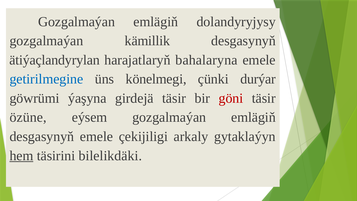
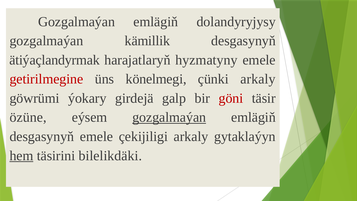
ätiýaçlandyrylan: ätiýaçlandyrylan -> ätiýaçlandyrmak (55, 60)
bahalaryna: bahalaryna -> hyzmatyny (207, 60)
getirilmegine colour: blue -> red (46, 79)
çünki durýar: durýar -> arkaly (258, 79)
ýaşyna: ýaşyna -> ýokary (87, 98)
girdejä täsir: täsir -> galp (174, 98)
gozgalmaýan underline: none -> present (169, 117)
